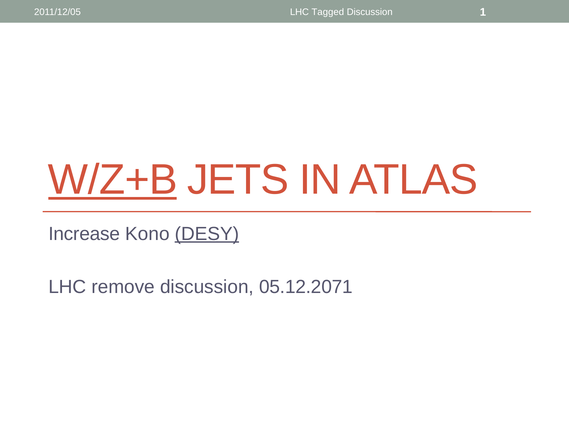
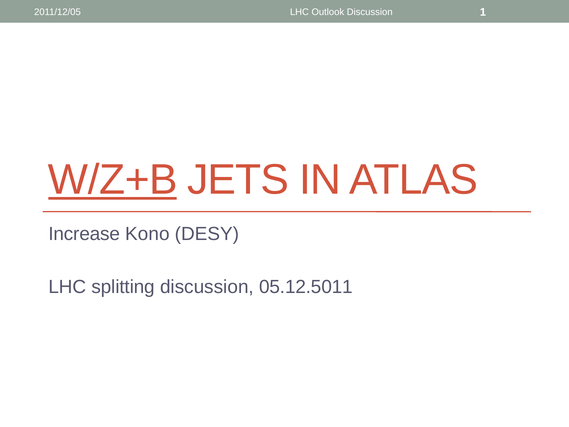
Tagged: Tagged -> Outlook (328, 12)
DESY underline: present -> none (207, 234)
remove: remove -> splitting (123, 287)
05.12.2071: 05.12.2071 -> 05.12.5011 (306, 287)
